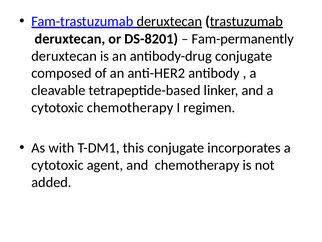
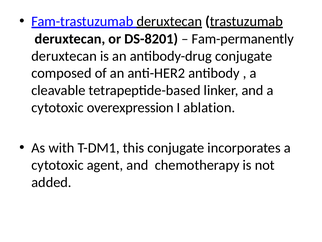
cytotoxic chemotherapy: chemotherapy -> overexpression (130, 107)
regimen: regimen -> ablation (209, 107)
